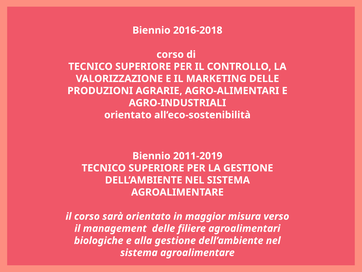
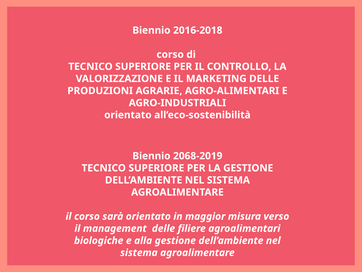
2011-2019: 2011-2019 -> 2068-2019 (198, 156)
